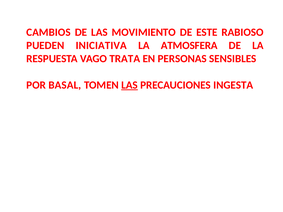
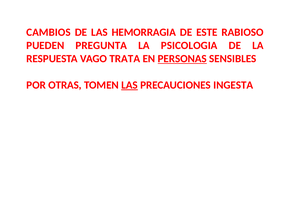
MOVIMIENTO: MOVIMIENTO -> HEMORRAGIA (144, 32)
INICIATIVA: INICIATIVA -> PREGUNTA (101, 46)
ATMOSFERA: ATMOSFERA -> PSICOLOGIA (189, 46)
PERSONAS underline: none -> present (182, 59)
BASAL: BASAL -> OTRAS (65, 85)
